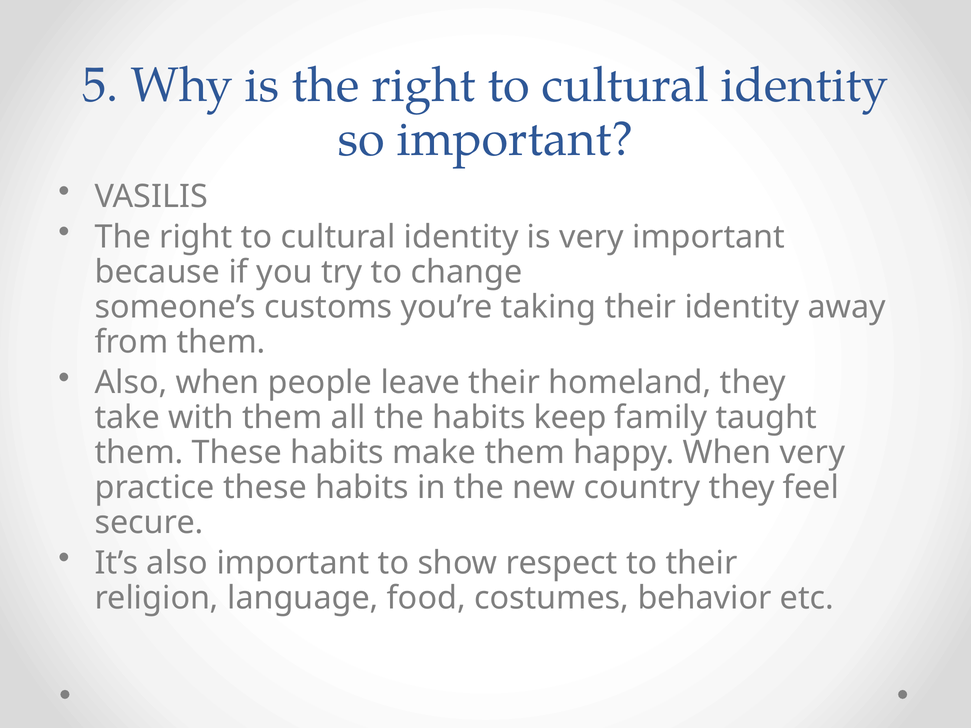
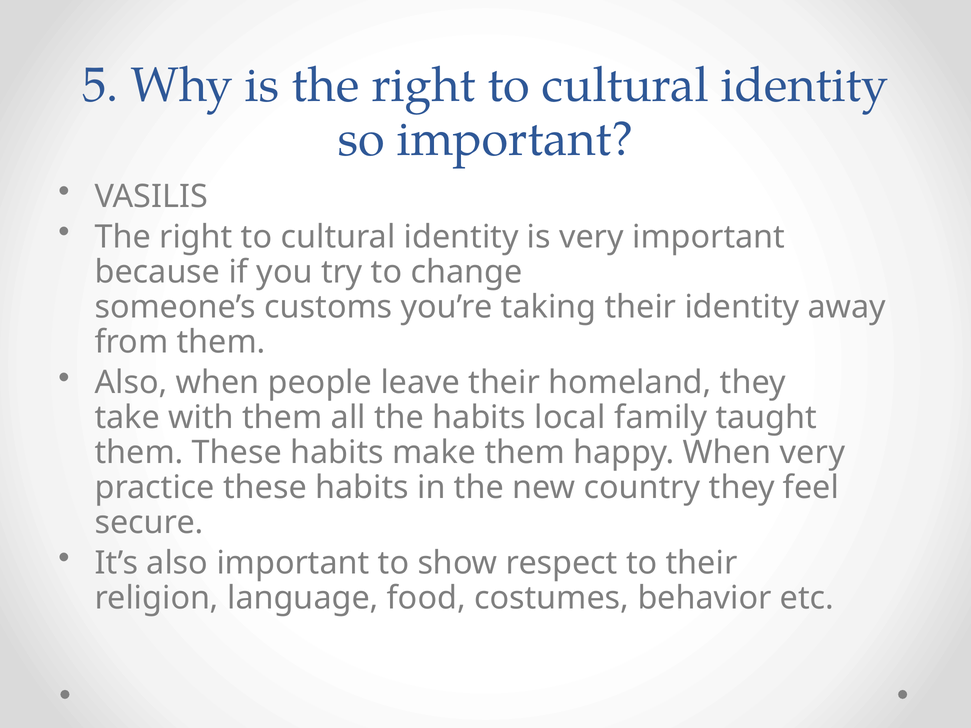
keep: keep -> local (570, 418)
